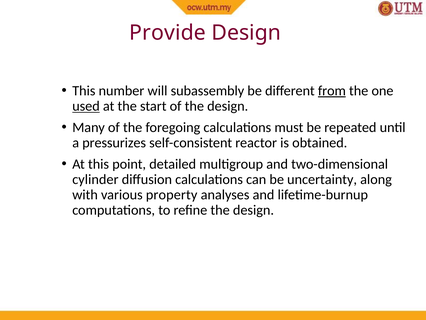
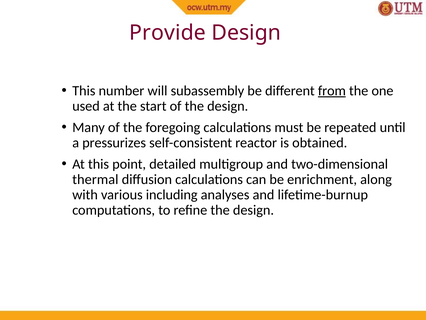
used underline: present -> none (86, 106)
cylinder: cylinder -> thermal (95, 179)
uncertainty: uncertainty -> enrichment (322, 179)
property: property -> including (172, 194)
